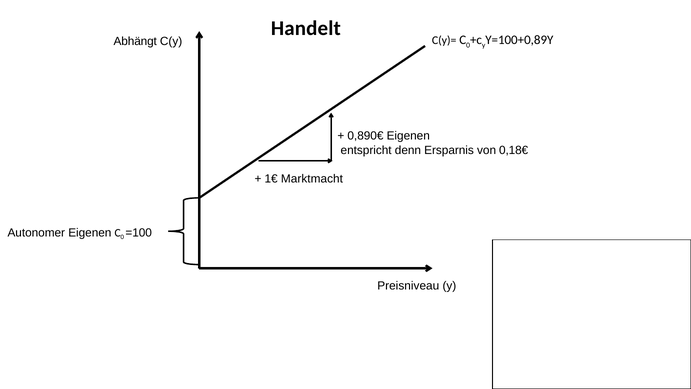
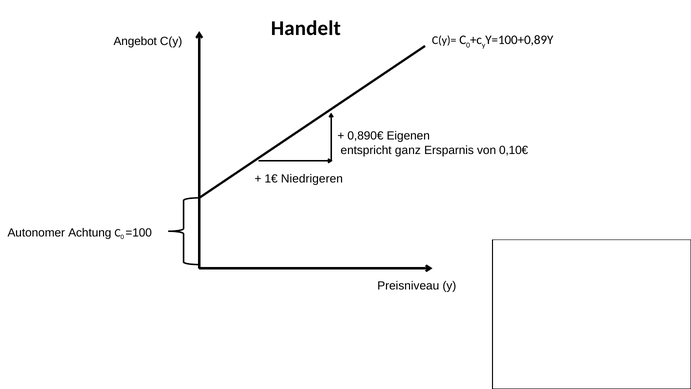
Abhängt: Abhängt -> Angebot (135, 42)
denn: denn -> ganz (408, 150)
0,18€: 0,18€ -> 0,10€ (514, 150)
Marktmacht: Marktmacht -> Niedrigeren (312, 179)
Autonomer Eigenen: Eigenen -> Achtung (90, 232)
